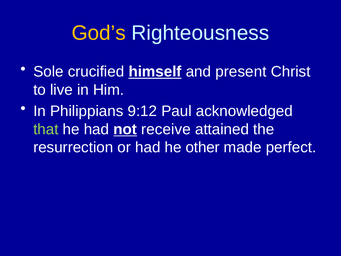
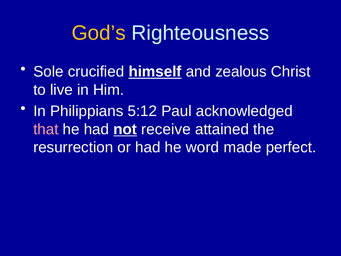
present: present -> zealous (241, 72)
9:12: 9:12 -> 5:12 (142, 111)
that colour: light green -> pink (46, 129)
other: other -> word (202, 147)
